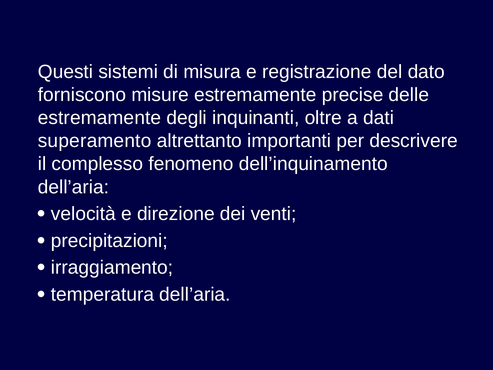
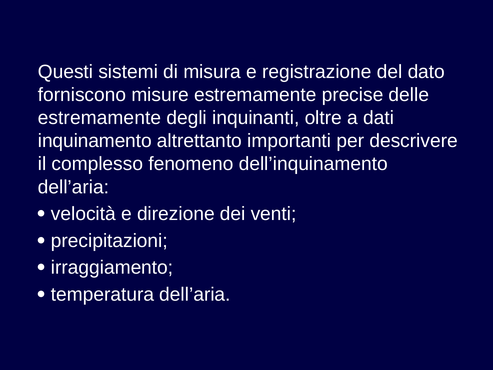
superamento: superamento -> inquinamento (95, 141)
